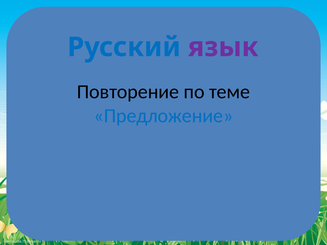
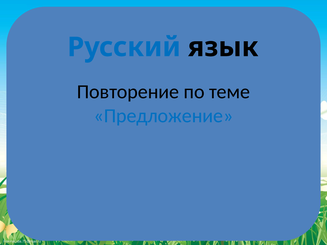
язык colour: purple -> black (223, 47)
